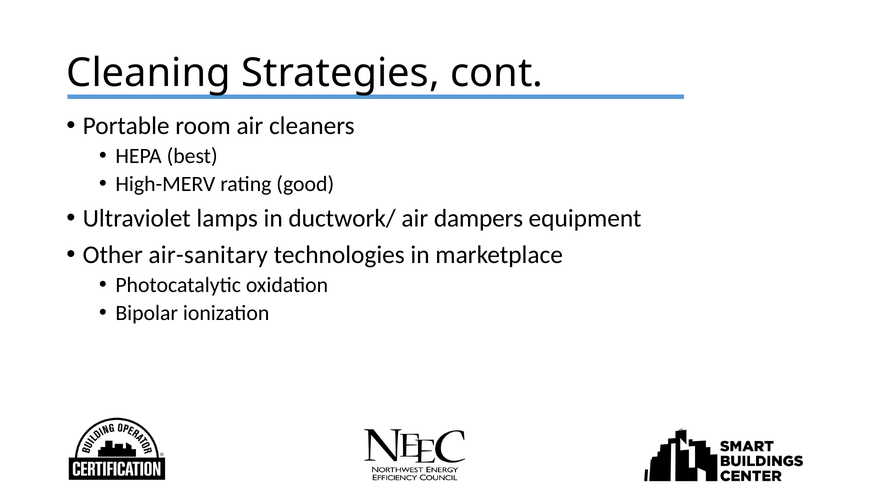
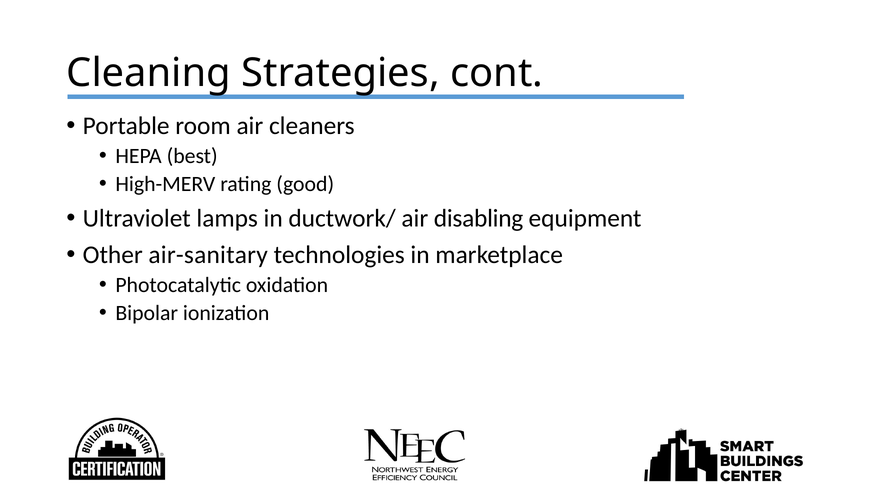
dampers: dampers -> disabling (479, 218)
